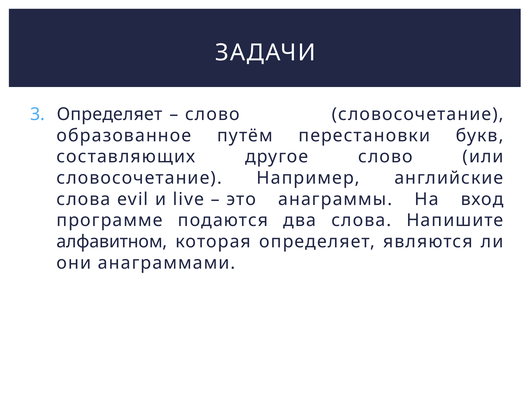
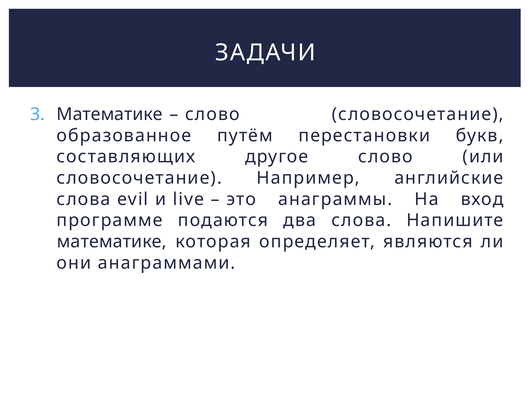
Определяет: Определяет -> Математике (110, 114)
алфавитном: алфавитном -> математике (112, 242)
